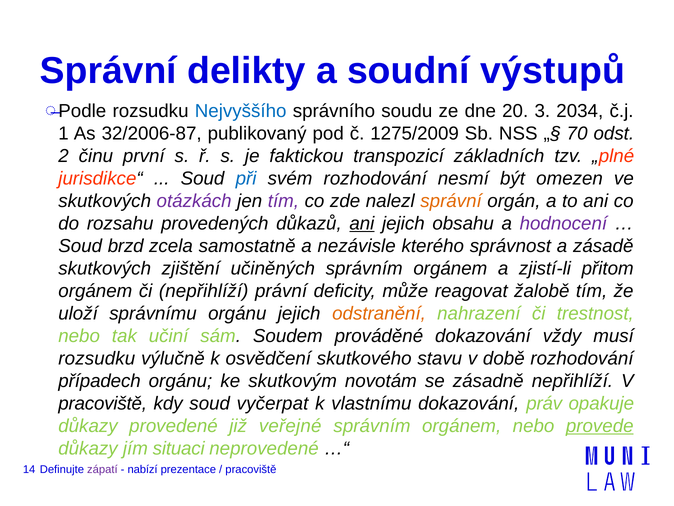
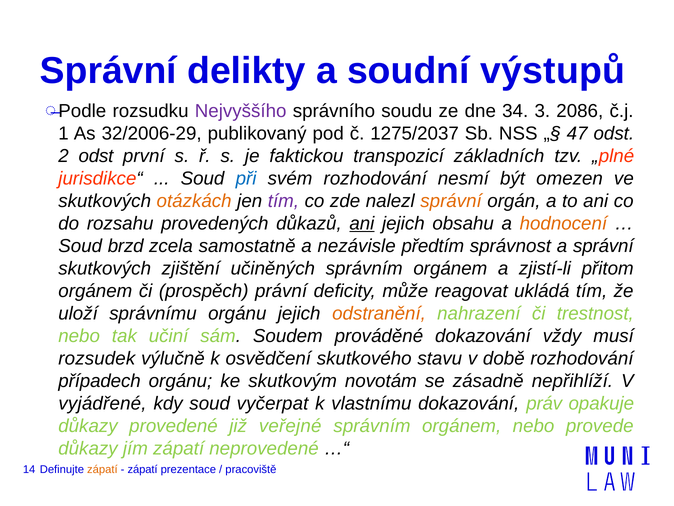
Nejvyššího colour: blue -> purple (241, 111)
20: 20 -> 34 (515, 111)
2034: 2034 -> 2086 (580, 111)
32/2006-87: 32/2006-87 -> 32/2006-29 (152, 133)
1275/2009: 1275/2009 -> 1275/2037 (415, 133)
70: 70 -> 47 (577, 133)
2 činu: činu -> odst (96, 156)
otázkách colour: purple -> orange (194, 201)
hodnocení colour: purple -> orange (563, 223)
kterého: kterého -> předtím (433, 246)
a zásadě: zásadě -> správní (603, 246)
či nepřihlíží: nepřihlíží -> prospěch (204, 291)
žalobě: žalobě -> ukládá (542, 291)
rozsudku: rozsudku -> rozsudek (97, 358)
pracoviště: pracoviště -> vyjádřené (102, 403)
provede underline: present -> none (600, 425)
jím situaci: situaci -> zápatí (179, 448)
zápatí colour: purple -> orange (102, 469)
nabízí: nabízí -> zápatí (143, 469)
